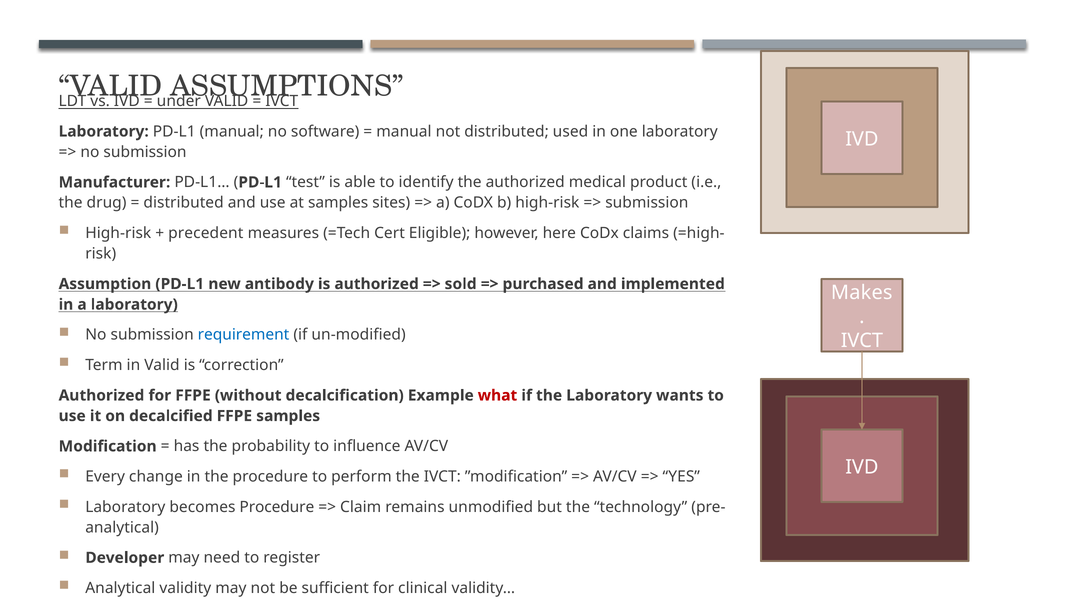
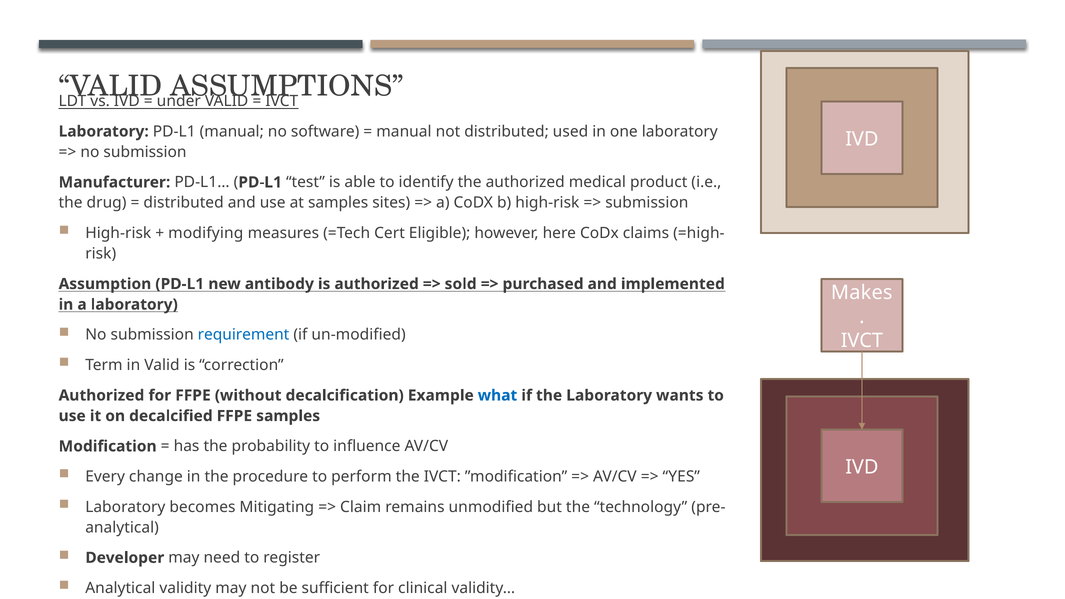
precedent: precedent -> modifying (206, 233)
what colour: red -> blue (497, 395)
becomes Procedure: Procedure -> Mitigating (277, 507)
